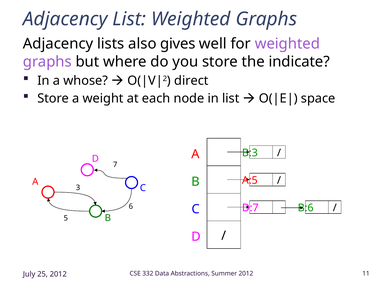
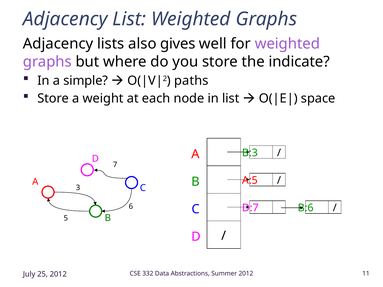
whose: whose -> simple (86, 81)
direct: direct -> paths (191, 81)
